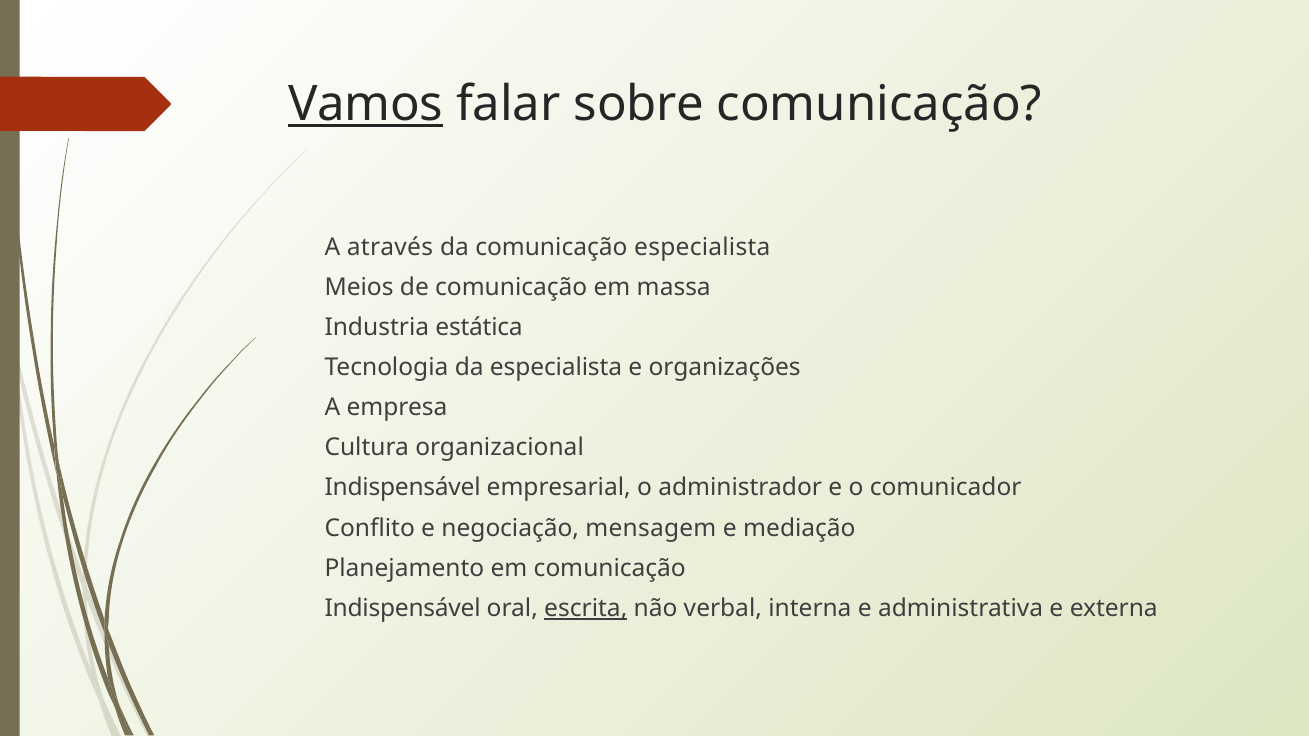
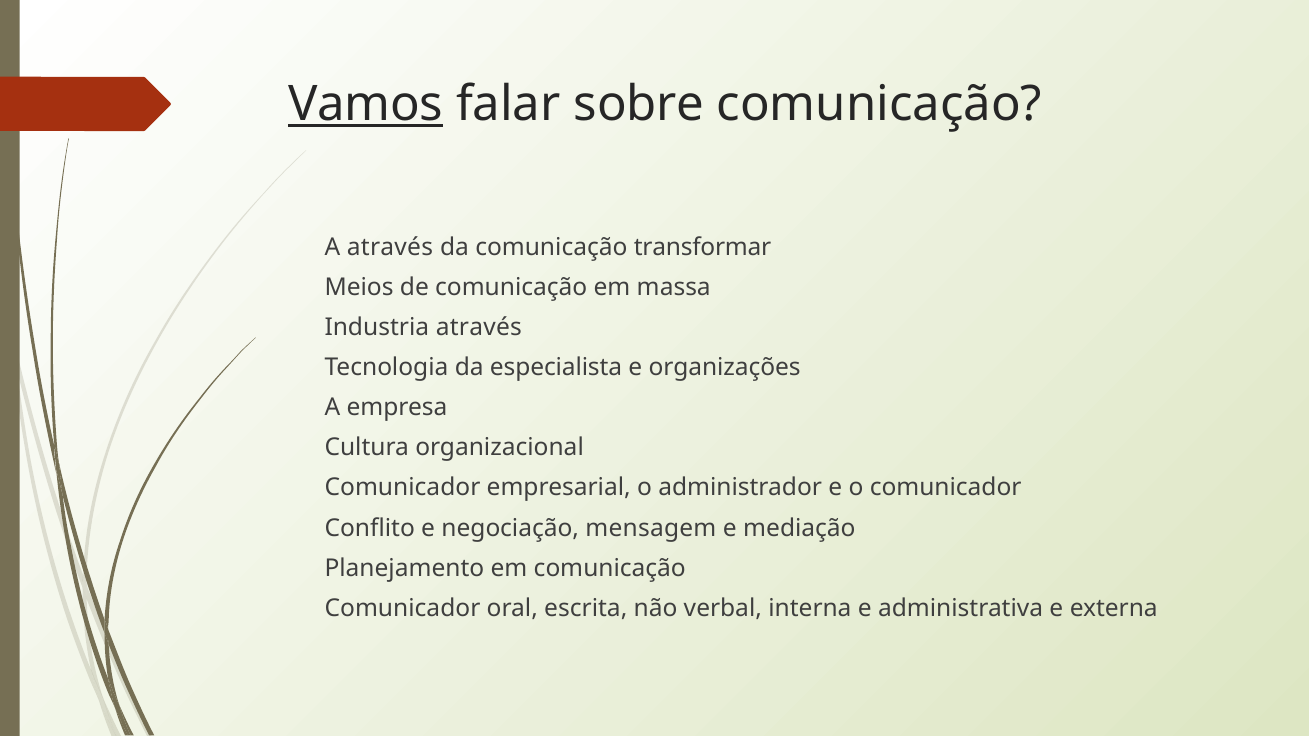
comunicação especialista: especialista -> transformar (703, 247)
Industria estática: estática -> através (479, 327)
Indispensável: Indispensável -> Comunicador (403, 488)
Indispensável: Indispensável -> Comunicador (403, 609)
escrita underline: present -> none (586, 609)
